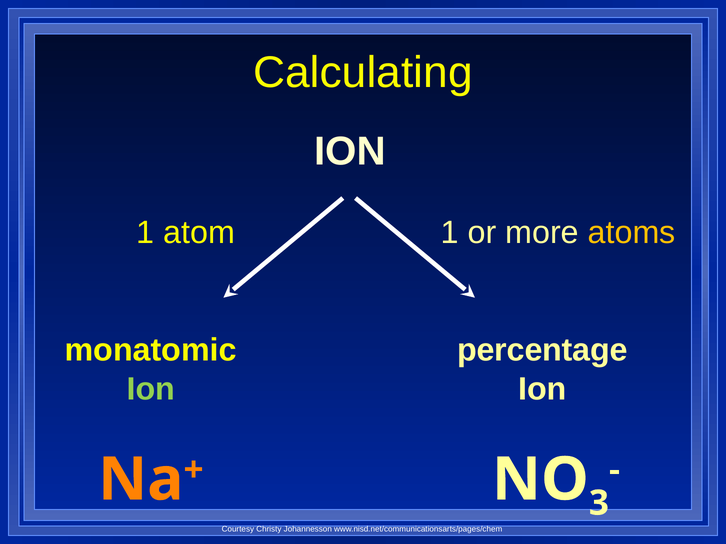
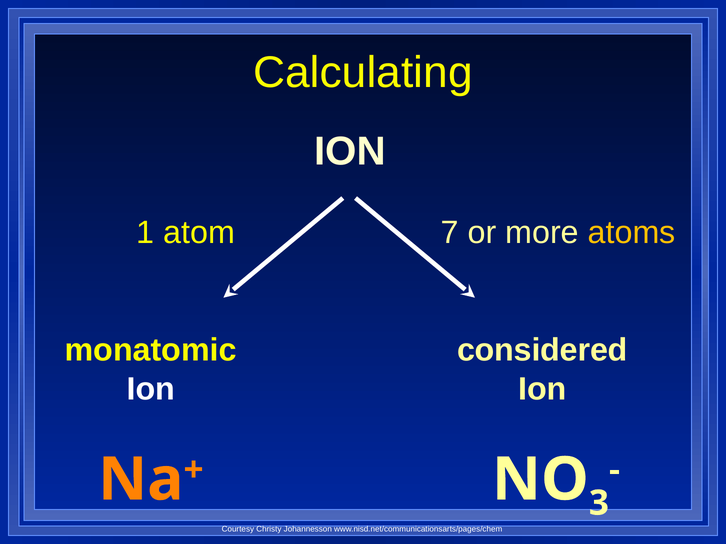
atom 1: 1 -> 7 (450, 233)
percentage: percentage -> considered (542, 351)
Ion colour: light green -> white (151, 389)
